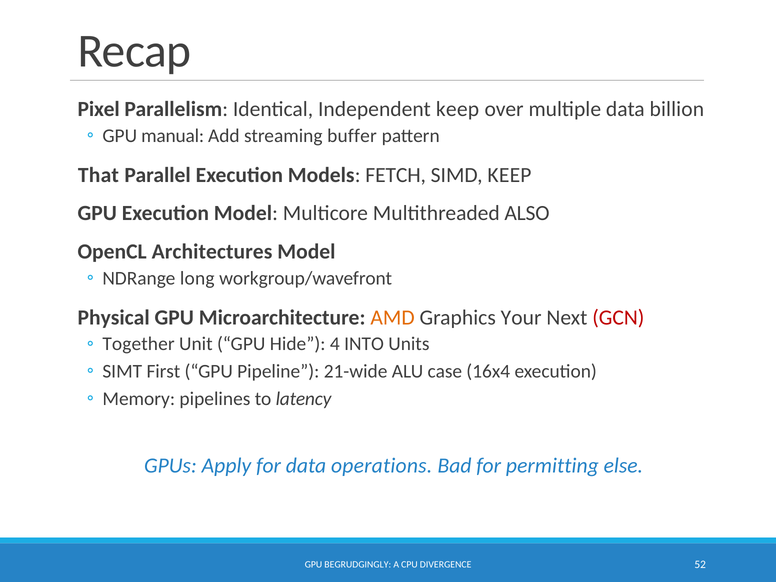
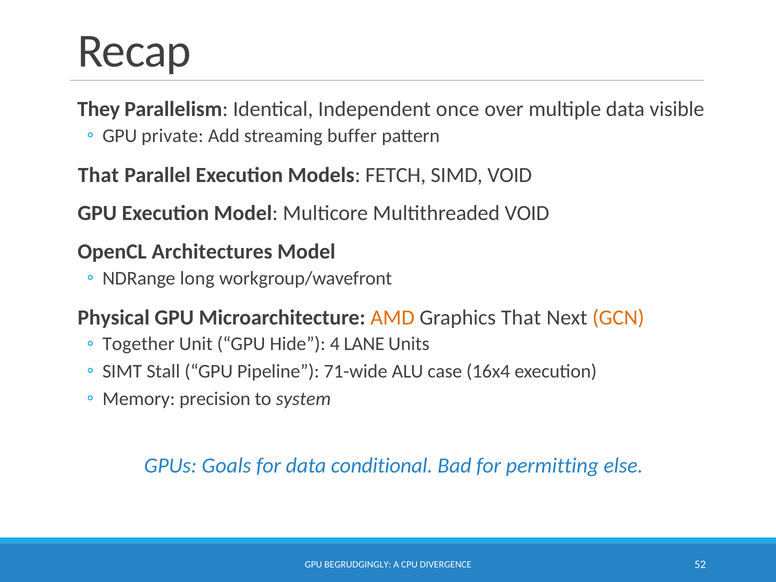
Pixel: Pixel -> They (99, 109)
Independent keep: keep -> once (458, 109)
billion: billion -> visible (677, 109)
manual: manual -> private (172, 136)
SIMD KEEP: KEEP -> VOID (510, 175)
Multithreaded ALSO: ALSO -> VOID (527, 213)
Graphics Your: Your -> That (521, 318)
GCN colour: red -> orange (618, 318)
INTO: INTO -> LANE (364, 344)
First: First -> Stall (163, 371)
21-wide: 21-wide -> 71-wide (356, 371)
pipelines: pipelines -> precision (215, 399)
latency: latency -> system (303, 399)
Apply: Apply -> Goals (226, 466)
operations: operations -> conditional (382, 466)
